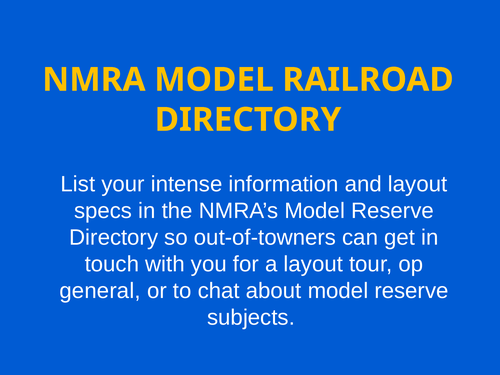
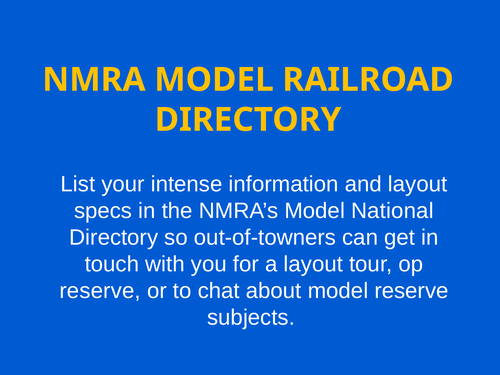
NMRA’s Model Reserve: Reserve -> National (392, 211)
general: general -> reserve (100, 291)
